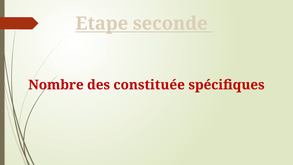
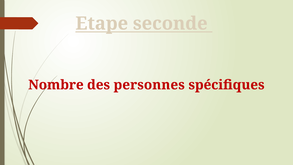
constituée: constituée -> personnes (149, 85)
